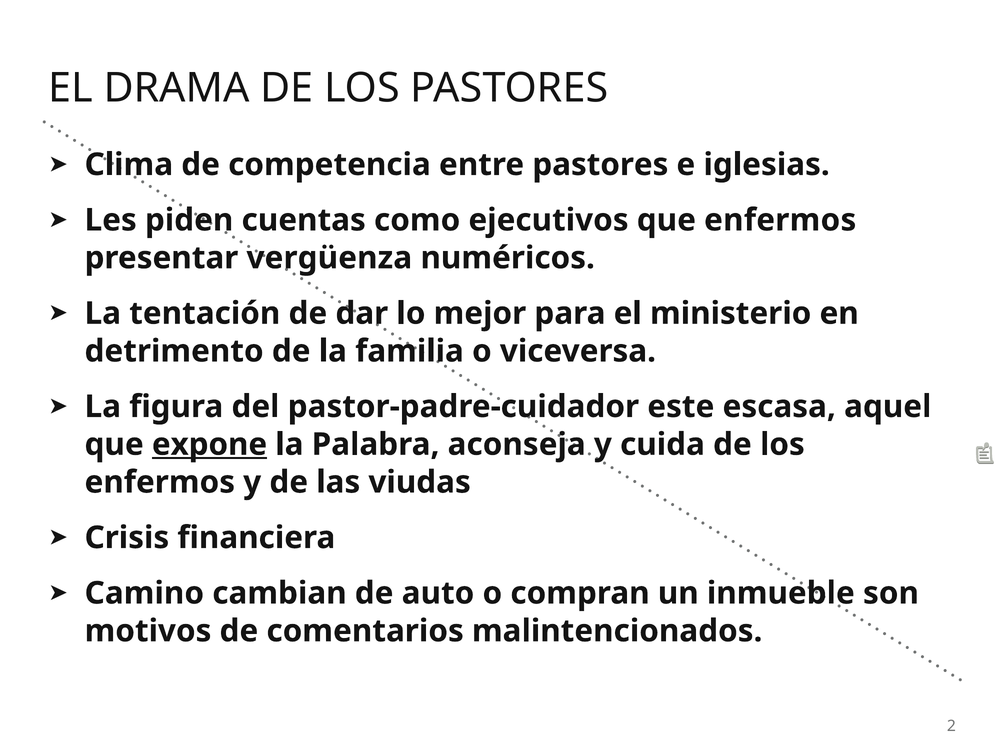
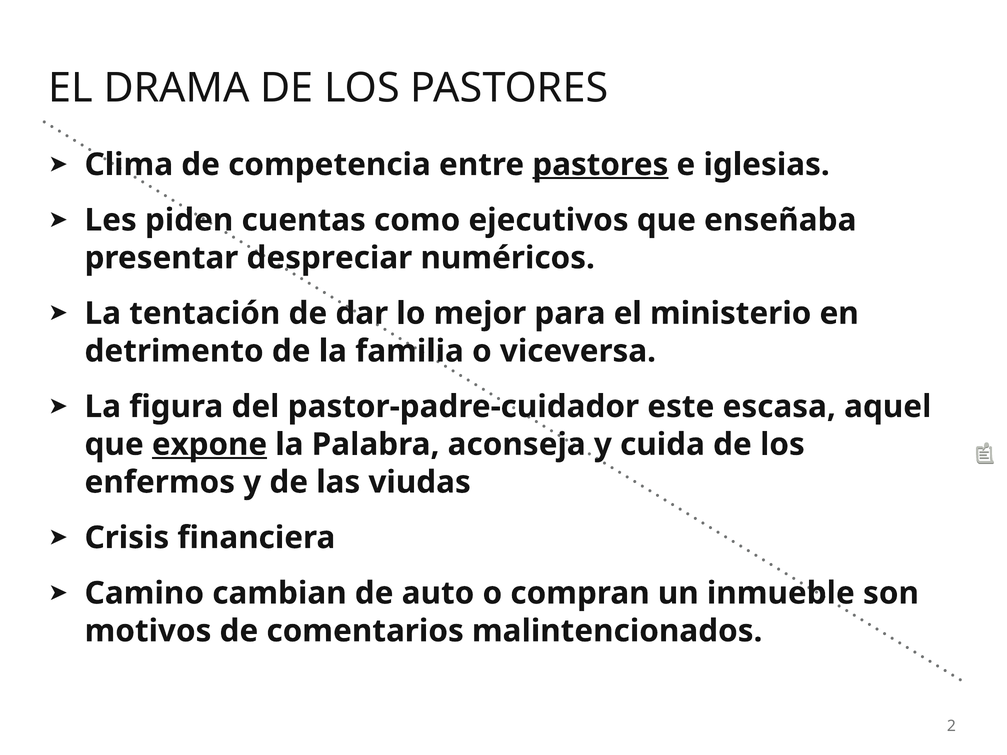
pastores underline: none -> present (600, 165)
que enfermos: enfermos -> enseñaba (780, 220)
vergüenza: vergüenza -> despreciar (329, 258)
